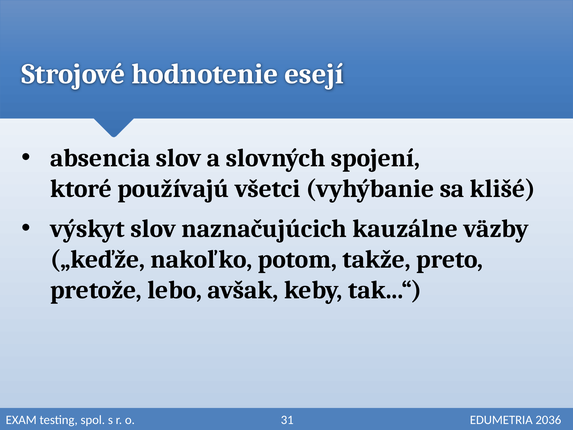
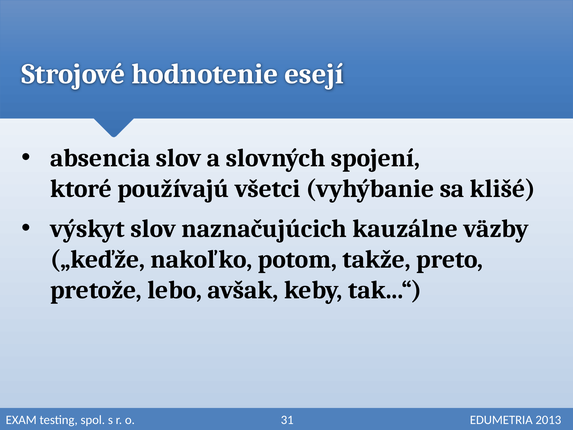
2036: 2036 -> 2013 (548, 420)
